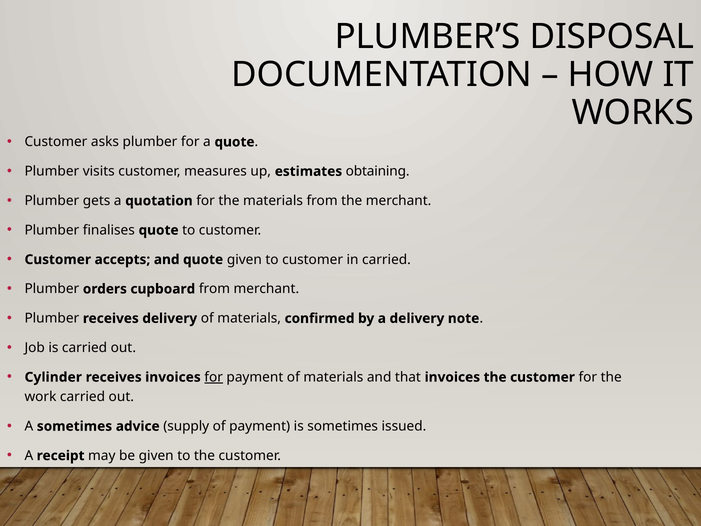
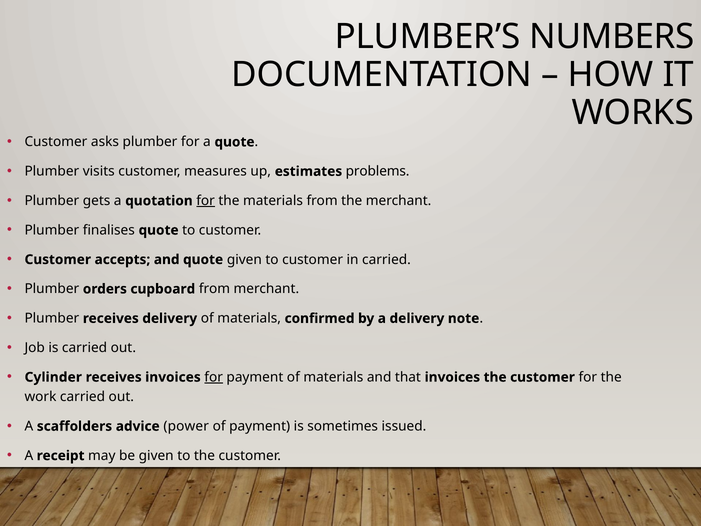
DISPOSAL: DISPOSAL -> NUMBERS (612, 37)
obtaining: obtaining -> problems (378, 171)
for underline: none -> present (206, 201)
A sometimes: sometimes -> scaffolders (74, 426)
supply: supply -> power (186, 426)
